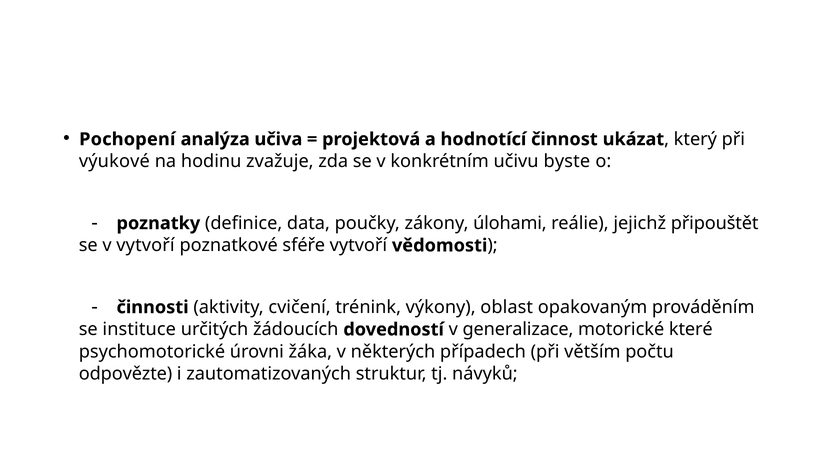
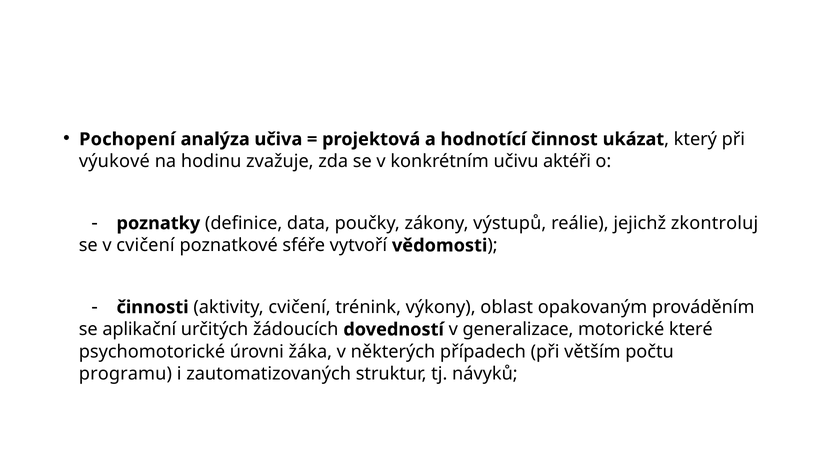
byste: byste -> aktéři (567, 161)
úlohami: úlohami -> výstupů (510, 223)
připouštět: připouštět -> zkontroluj (714, 223)
v vytvoří: vytvoří -> cvičení (146, 245)
instituce: instituce -> aplikační (139, 329)
odpovězte: odpovězte -> programu (125, 374)
